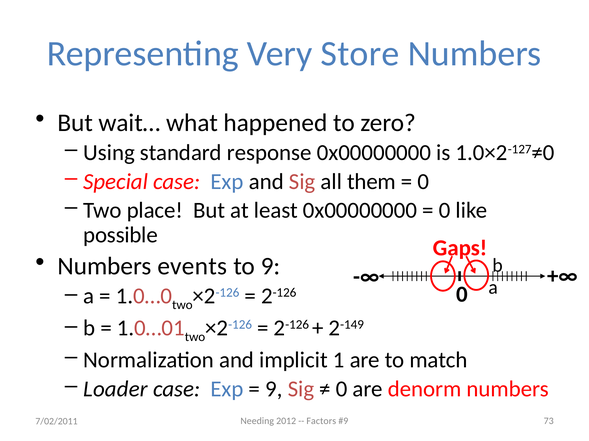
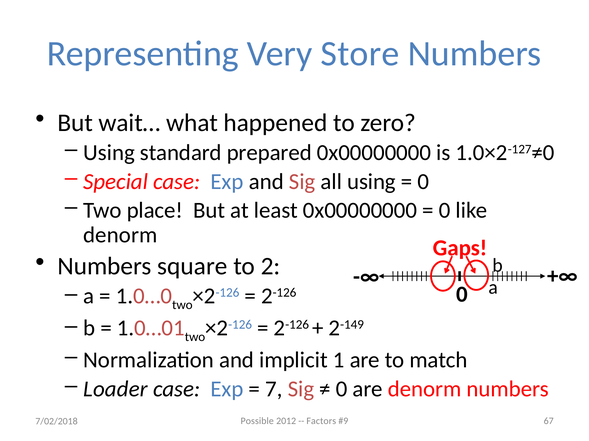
response: response -> prepared (269, 153)
all them: them -> using (371, 182)
possible: possible -> denorm (120, 235)
events: events -> square (192, 266)
to 9: 9 -> 2 (270, 266)
9: 9 -> 7 (274, 390)
Needing: Needing -> Possible (257, 422)
73: 73 -> 67 (549, 422)
7/02/2011: 7/02/2011 -> 7/02/2018 (56, 422)
